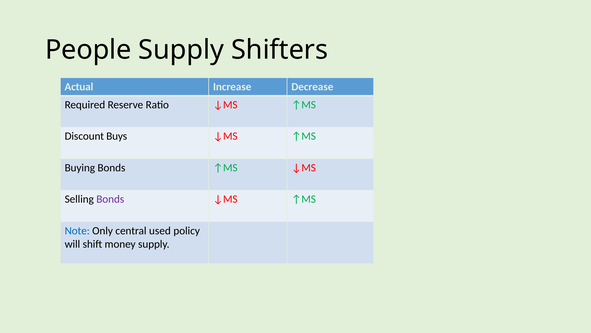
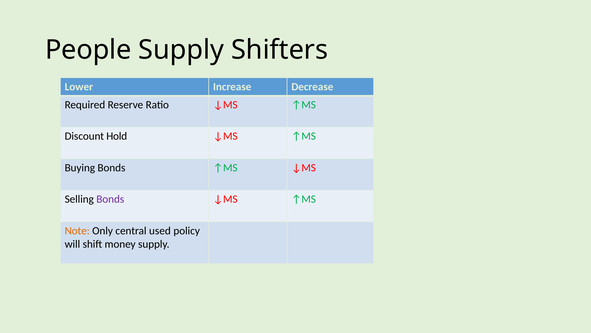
Actual: Actual -> Lower (79, 87)
Buys: Buys -> Hold (117, 136)
Note colour: blue -> orange (77, 230)
